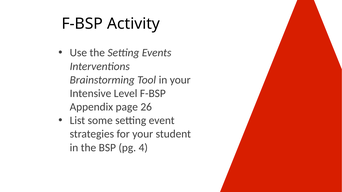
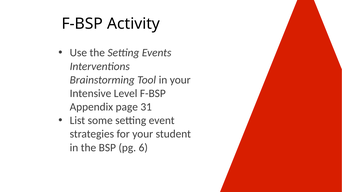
26: 26 -> 31 (146, 107)
4: 4 -> 6 (143, 148)
